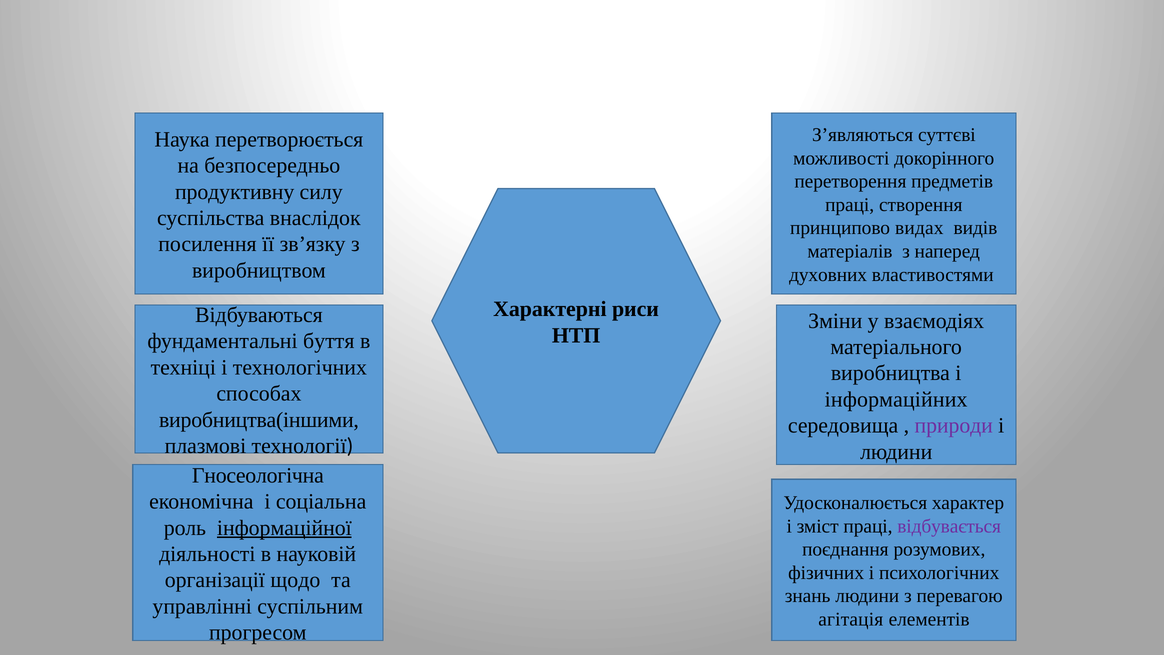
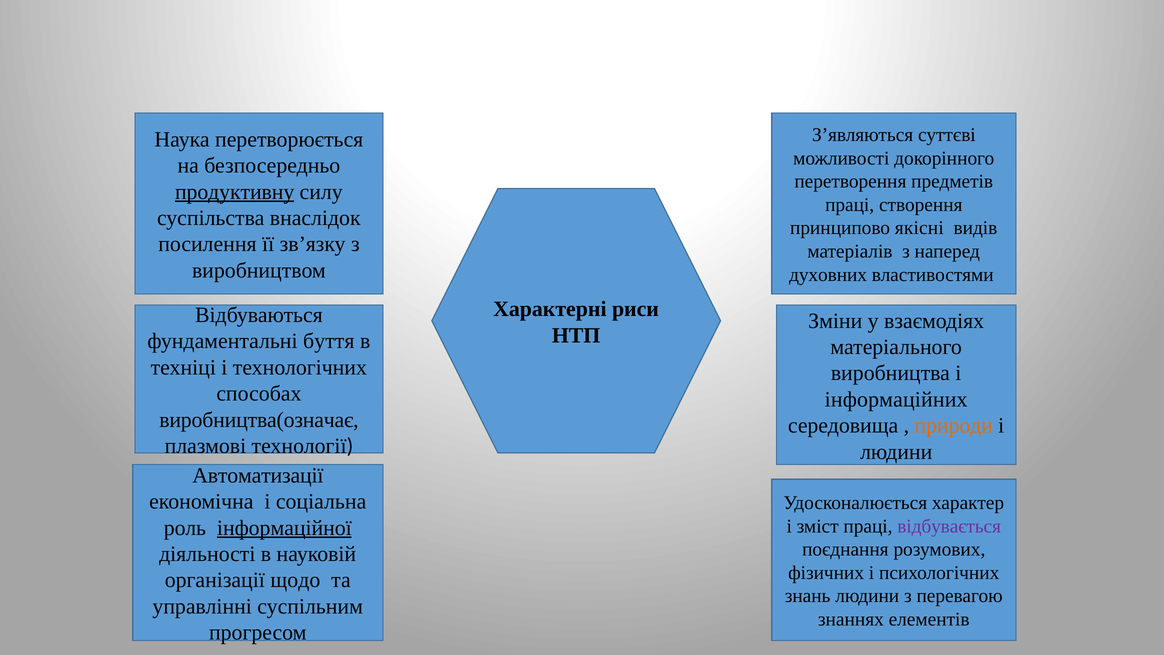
продуктивну underline: none -> present (235, 192)
видах: видах -> якісні (919, 228)
виробництва(іншими: виробництва(іншими -> виробництва(означає (259, 420)
природи colour: purple -> orange (954, 425)
Гносеологічна: Гносеологічна -> Автоматизації (258, 475)
агітація: агітація -> знаннях (851, 619)
